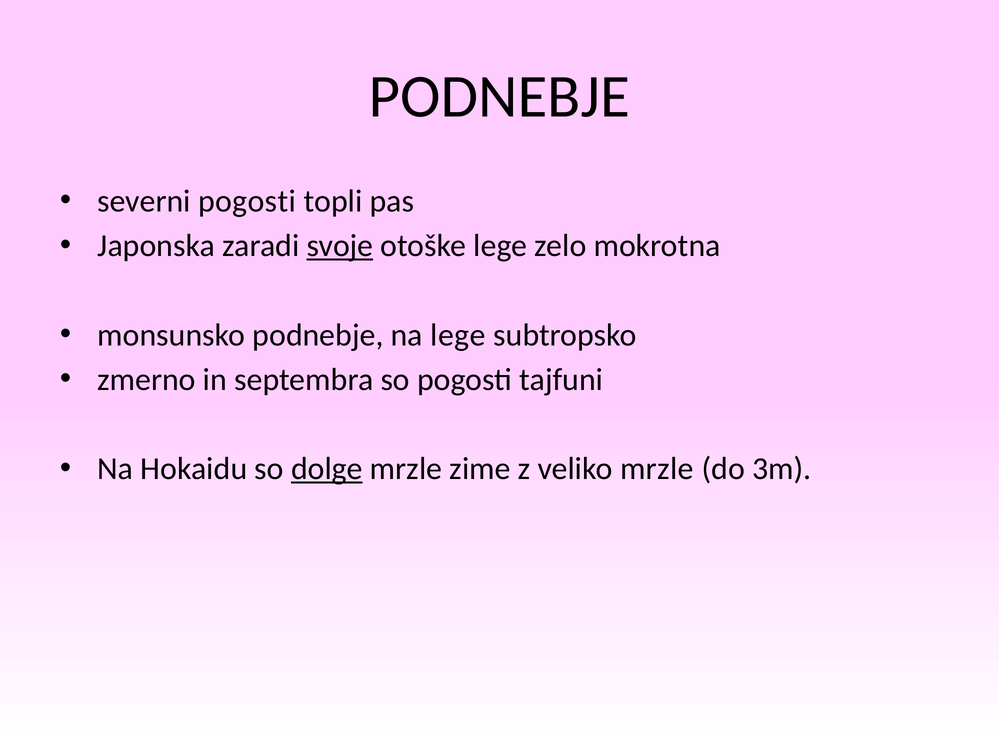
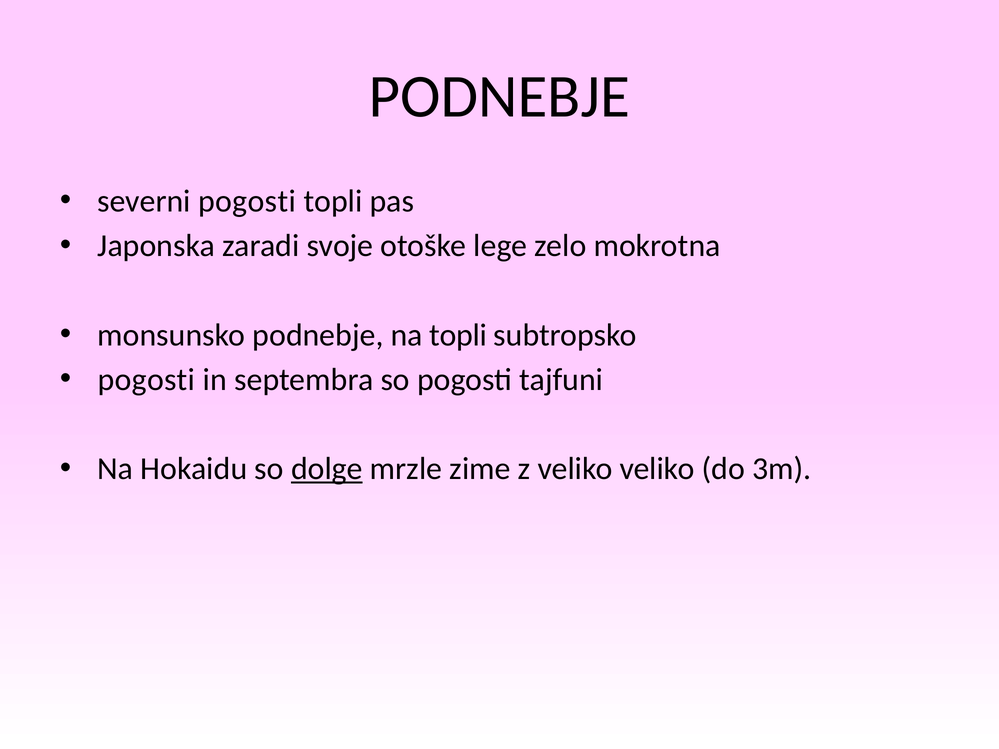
svoje underline: present -> none (340, 246)
na lege: lege -> topli (458, 335)
zmerno: zmerno -> pogosti (146, 380)
veliko mrzle: mrzle -> veliko (657, 469)
